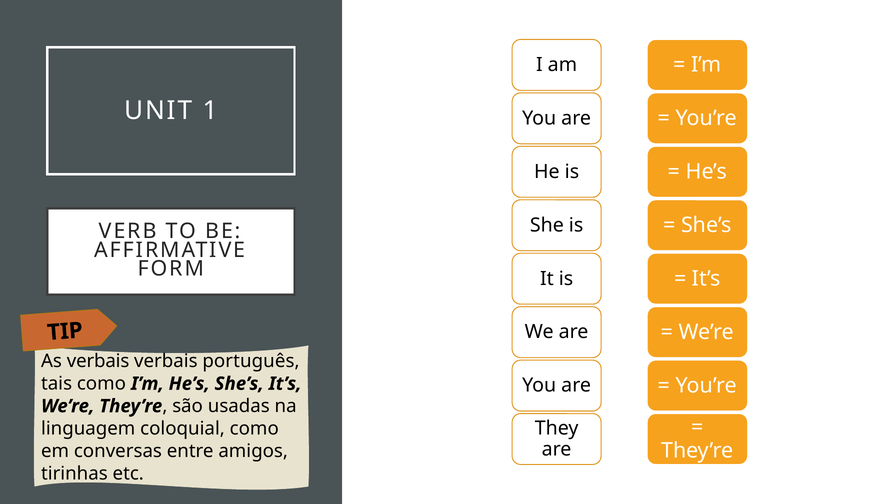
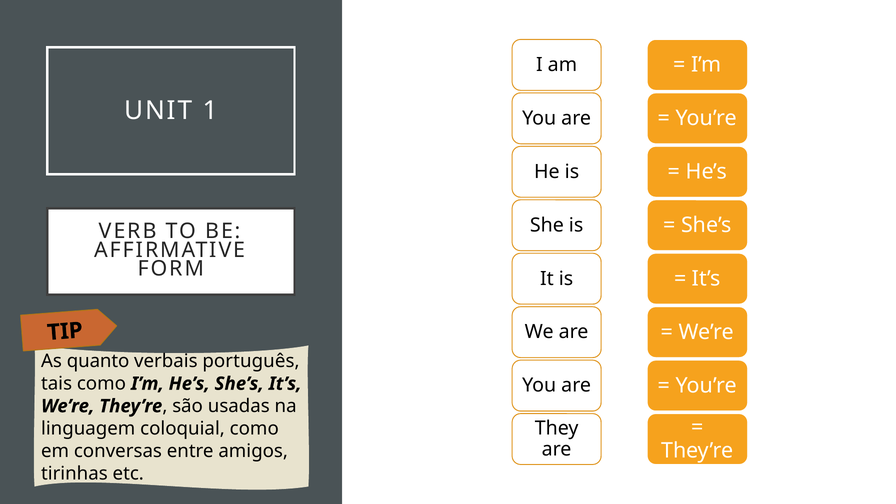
As verbais: verbais -> quanto (98, 361)
